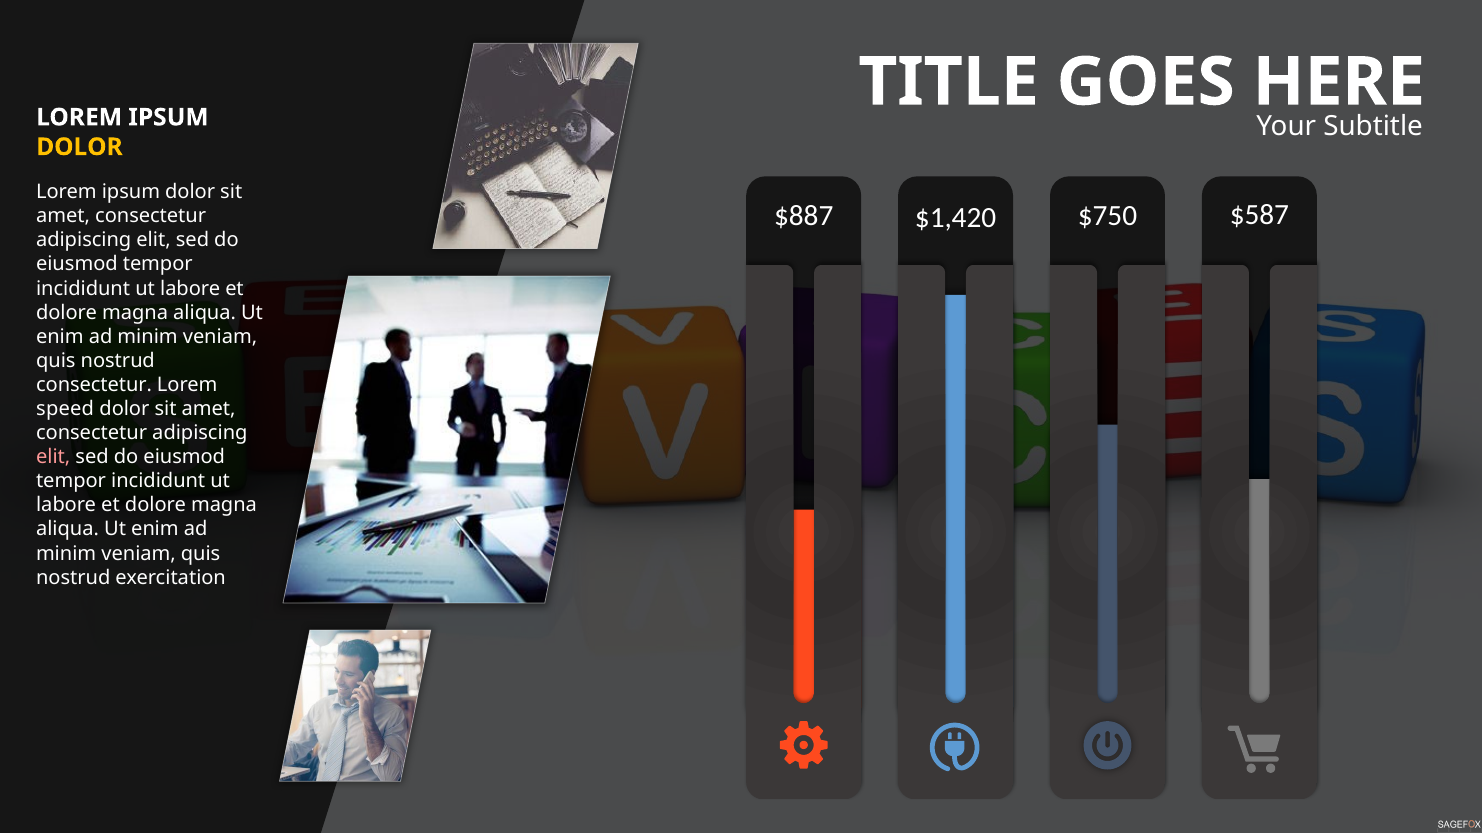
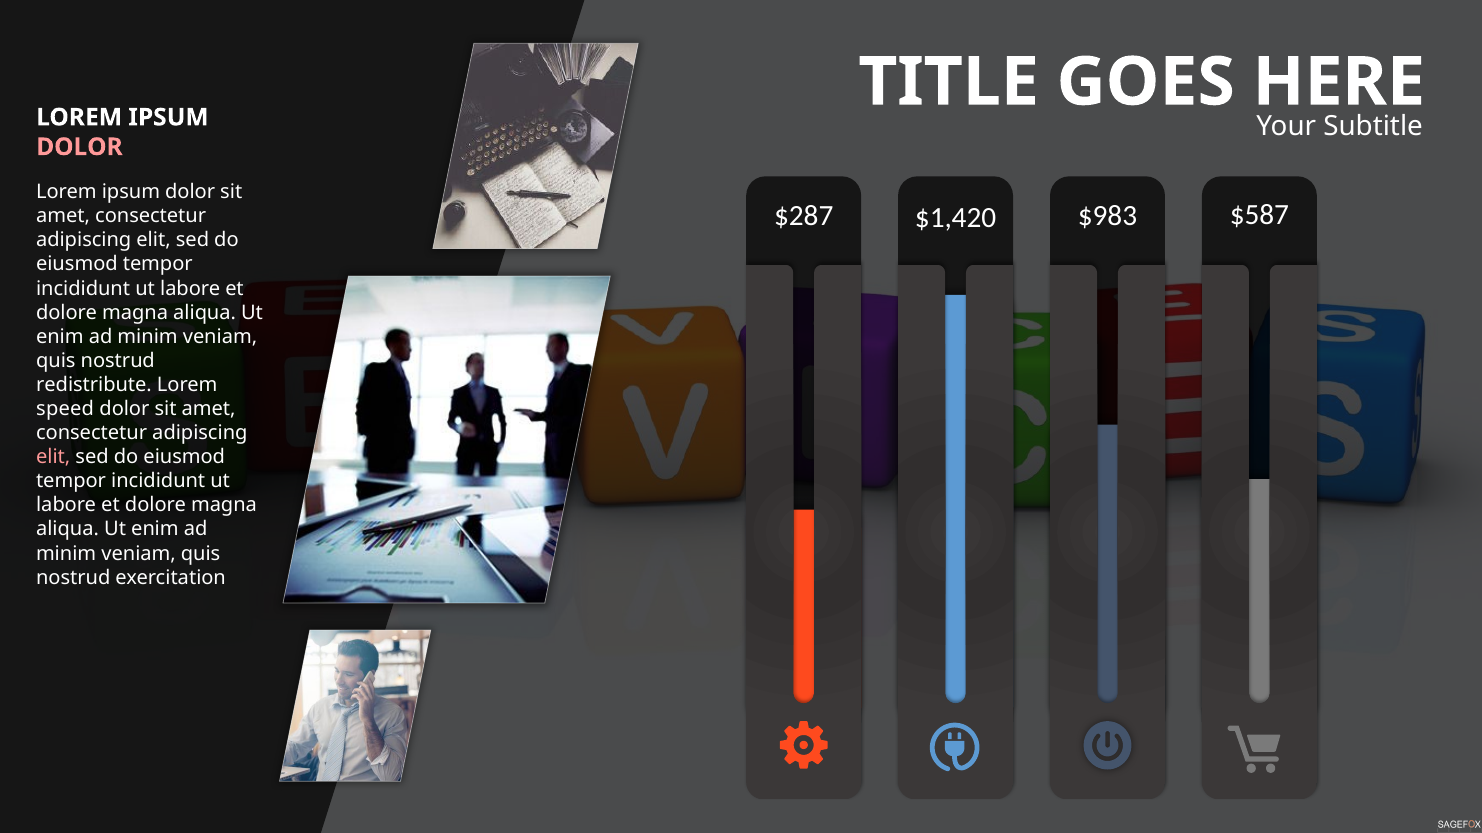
DOLOR colour: yellow -> pink (79, 147)
$887: $887 -> $287 (804, 216)
$750: $750 -> $983 (1107, 216)
consectetur: consectetur -> redistribute (94, 385)
